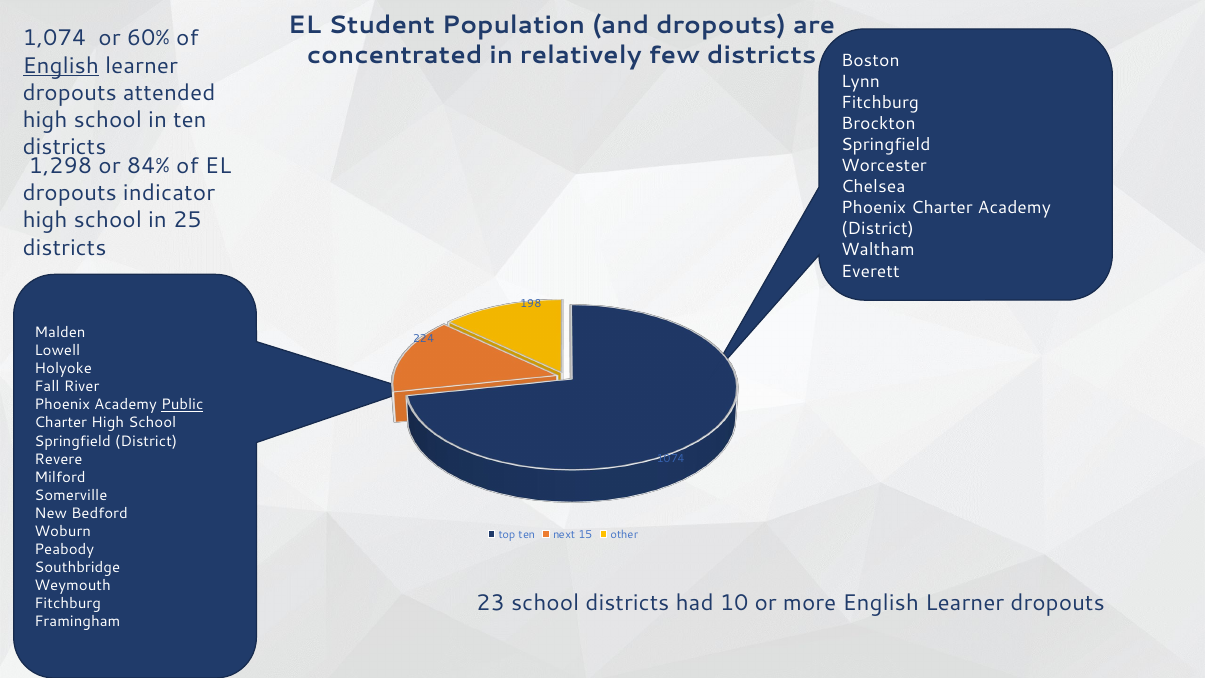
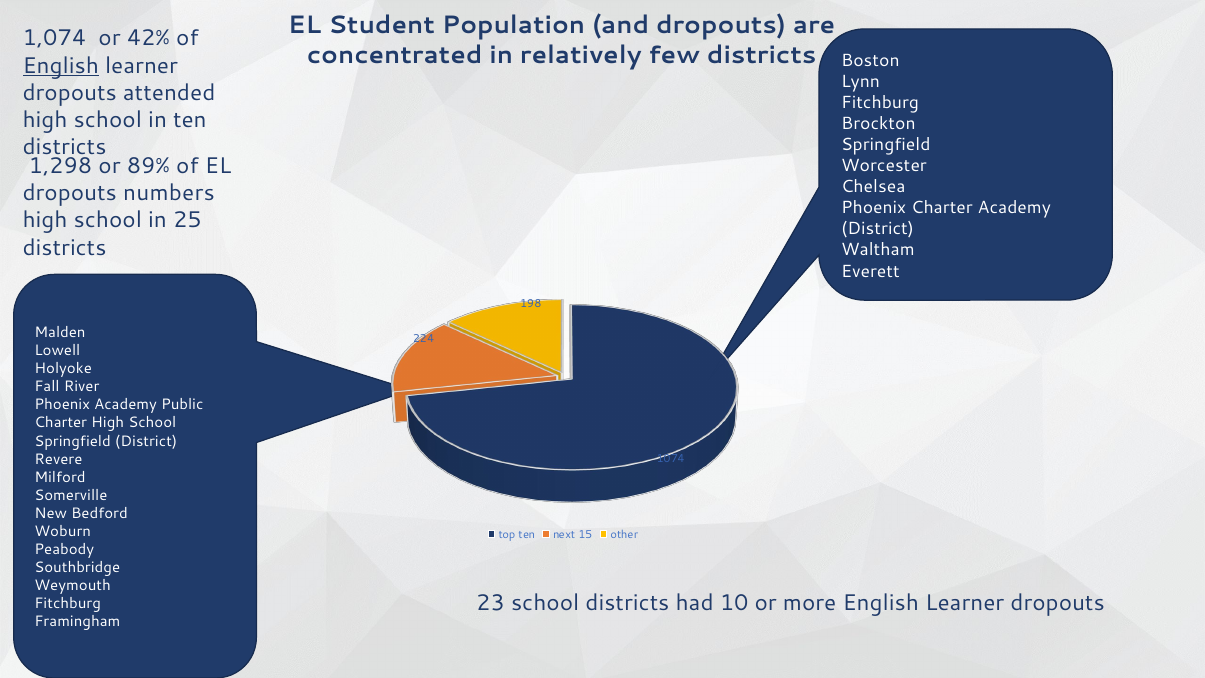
60%: 60% -> 42% (148, 38)
84%: 84% -> 89% (148, 166)
indicator: indicator -> numbers (169, 193)
Public underline: present -> none (182, 405)
